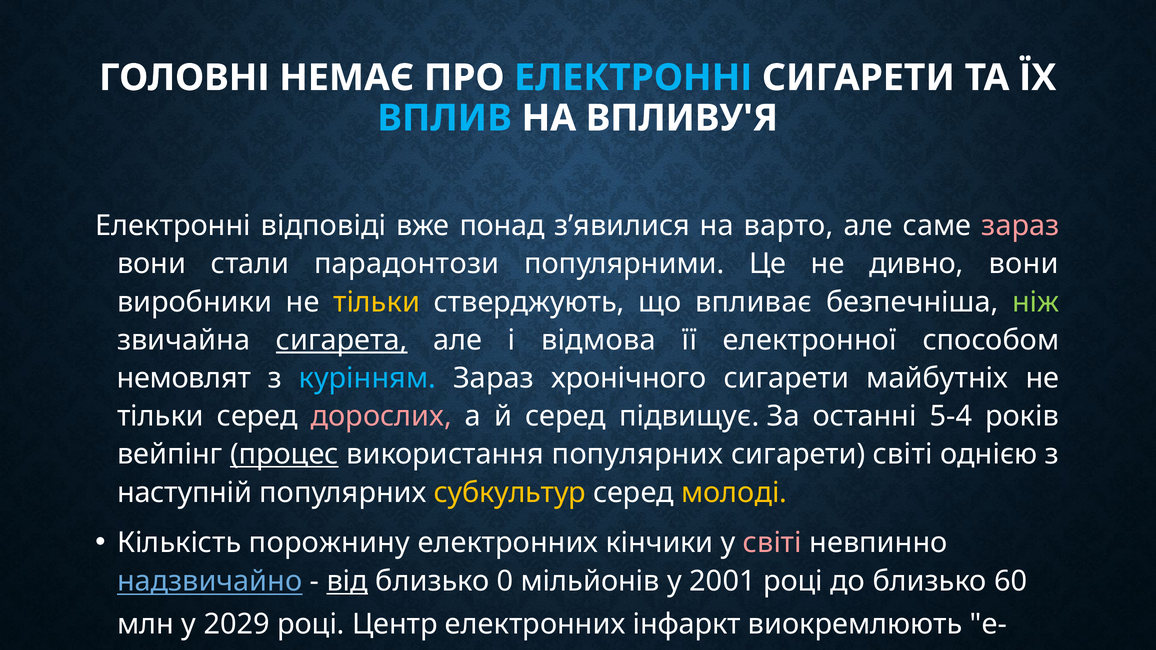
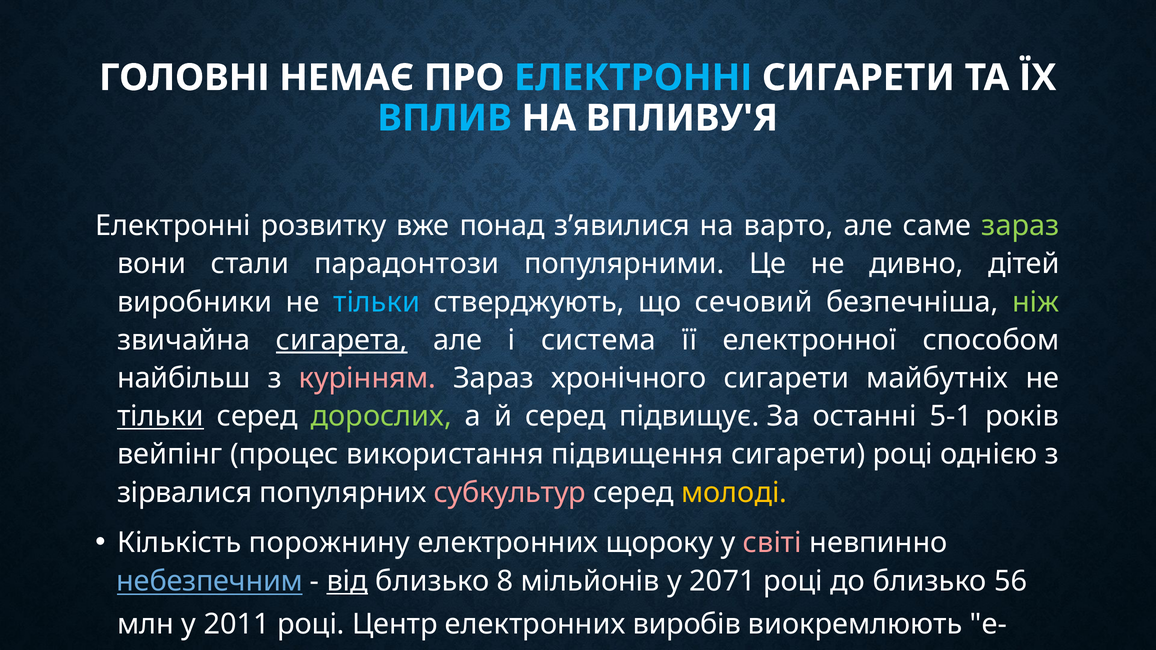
відповіді: відповіді -> розвитку (324, 226)
зараз colour: pink -> light green (1020, 226)
дивно вони: вони -> дітей (1024, 264)
тільки colour: yellow -> light blue (377, 302)
впливає: впливає -> сечовий (754, 302)
відмова: відмова -> система (599, 340)
немовлят: немовлят -> найбільш (184, 378)
курінням colour: light blue -> pink (367, 378)
тільки underline: none -> present (160, 416)
дорослих colour: pink -> light green (381, 416)
5-4: 5-4 -> 5-1 (951, 416)
процес underline: present -> none (284, 455)
використання популярних: популярних -> підвищення (637, 455)
сигарети світі: світі -> році (903, 455)
наступній: наступній -> зірвалися (185, 493)
субкультур colour: yellow -> pink (510, 493)
кінчики: кінчики -> щороку (660, 543)
надзвичайно: надзвичайно -> небезпечним (210, 582)
0: 0 -> 8 (505, 582)
2001: 2001 -> 2071 (722, 582)
60: 60 -> 56 (1011, 582)
2029: 2029 -> 2011 (237, 624)
інфаркт: інфаркт -> виробів (687, 624)
